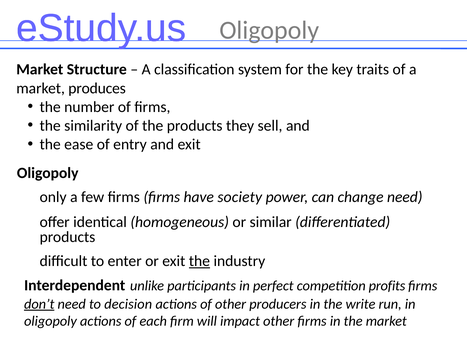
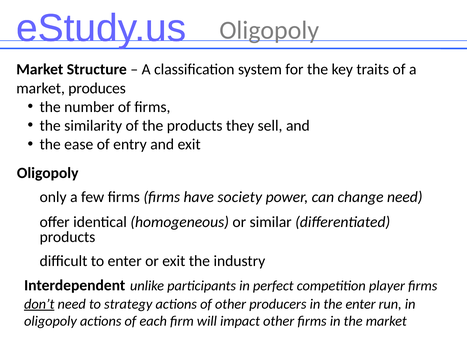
the underline: present -> none (199, 261)
profits: profits -> player (387, 285)
decision: decision -> strategy (128, 303)
the write: write -> enter (361, 303)
